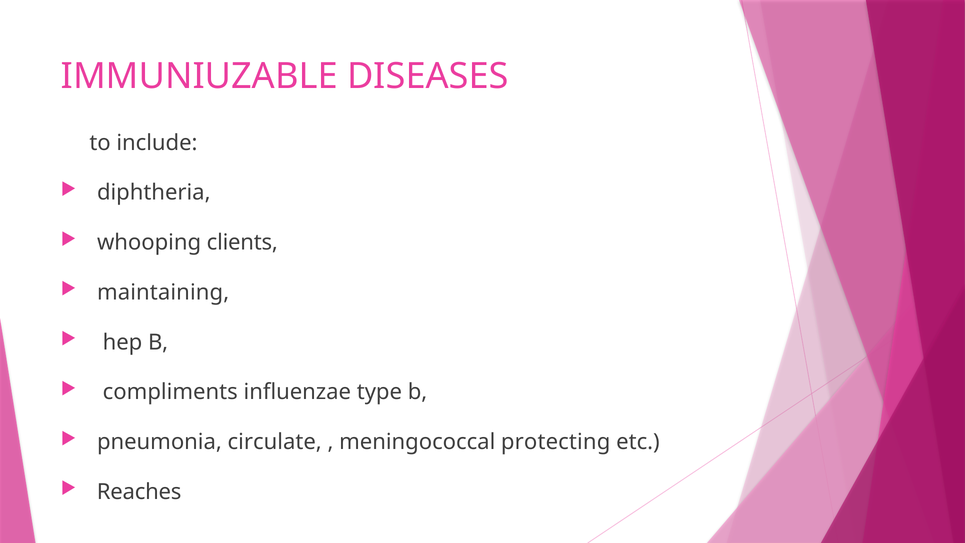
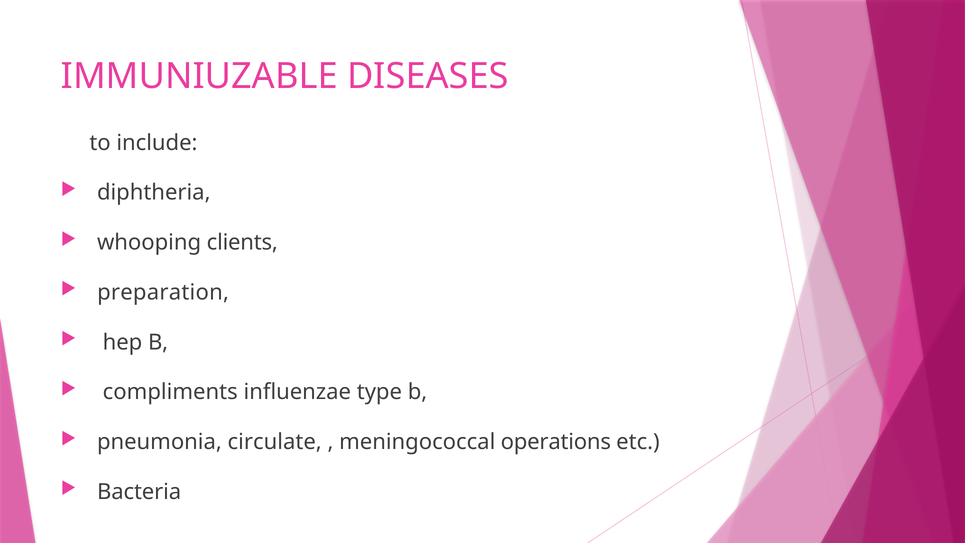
maintaining: maintaining -> preparation (163, 292)
protecting: protecting -> operations (556, 442)
Reaches: Reaches -> Bacteria (139, 492)
